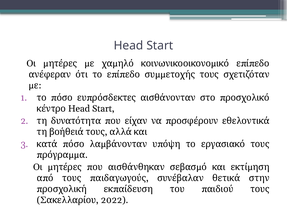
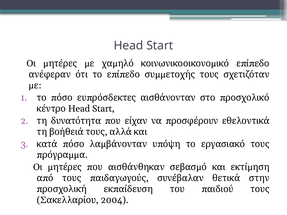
2022: 2022 -> 2004 (115, 200)
